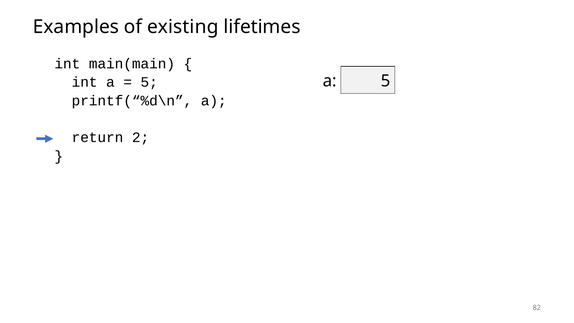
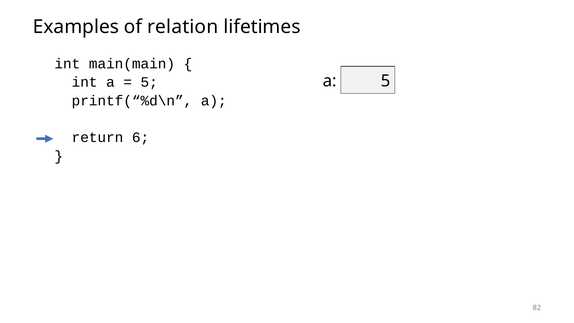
existing: existing -> relation (183, 27)
2: 2 -> 6 (141, 138)
